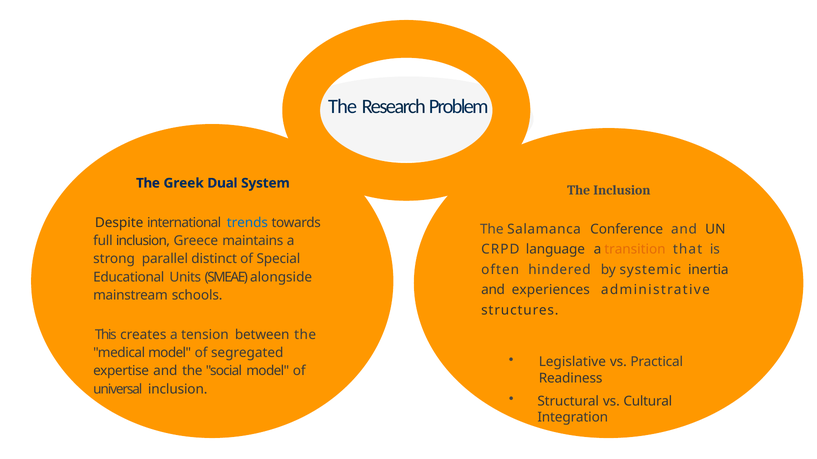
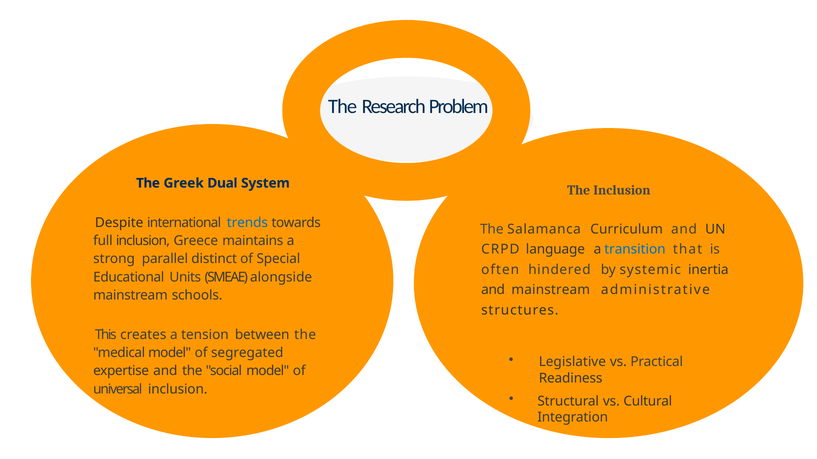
Conference: Conference -> Curriculum (627, 230)
transition colour: orange -> blue (635, 250)
and experiences: experiences -> mainstream (551, 290)
